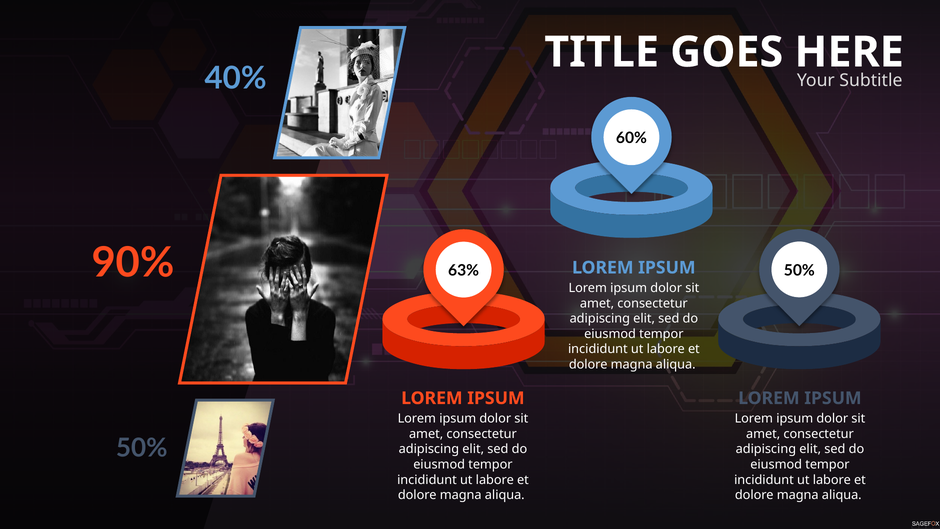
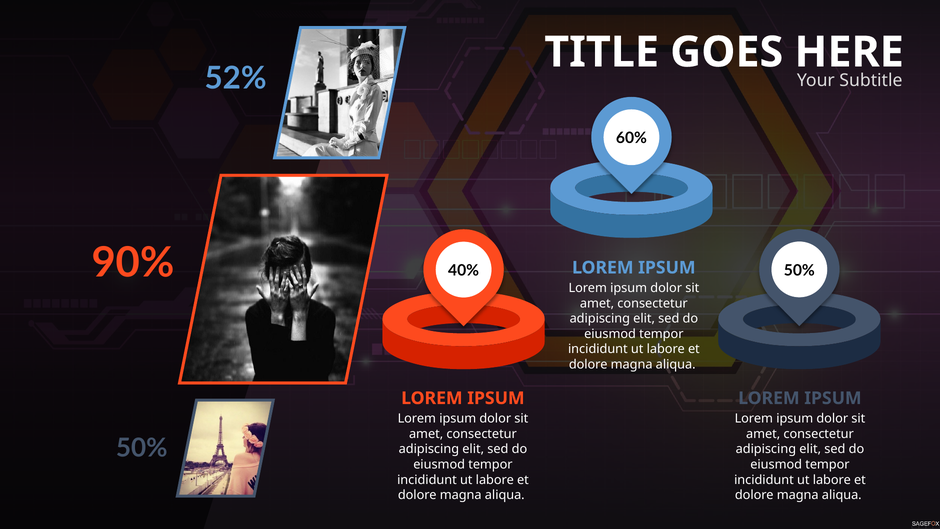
40%: 40% -> 52% (236, 78)
63%: 63% -> 40% (464, 271)
